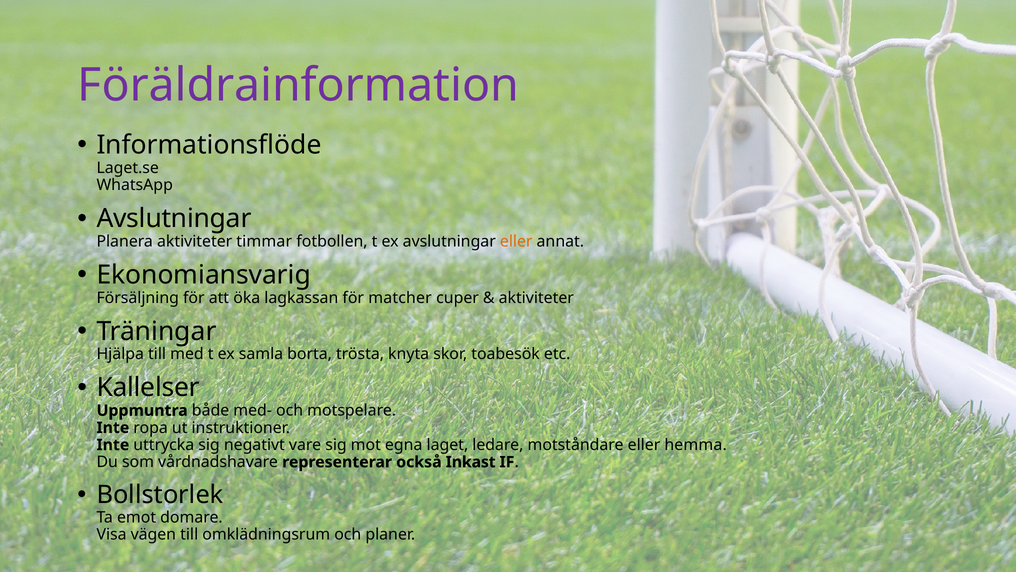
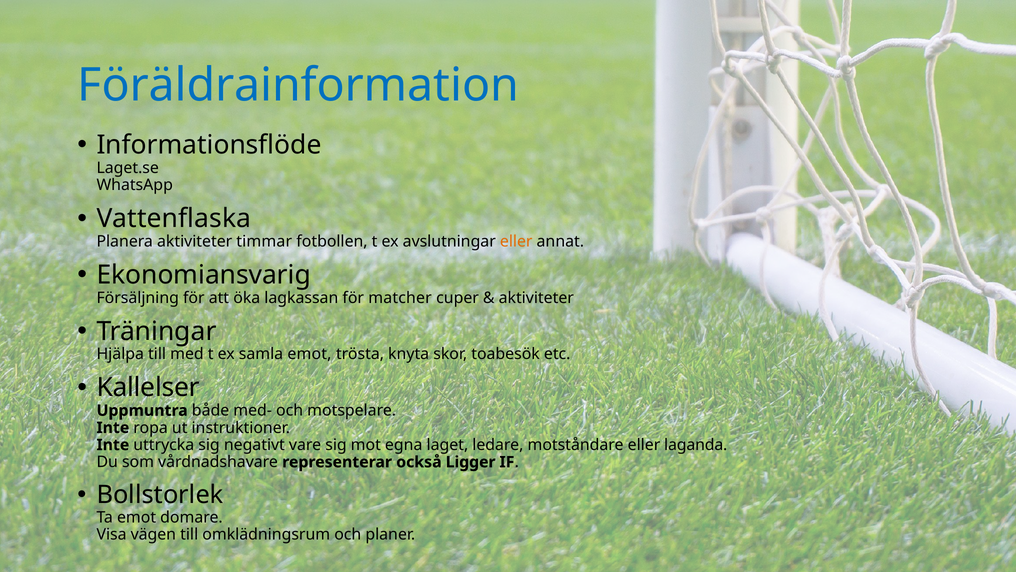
Föräldrainformation colour: purple -> blue (298, 85)
Avslutningar: Avslutningar -> Vattenflaska (174, 218)
samla borta: borta -> emot (309, 354)
hemma: hemma -> laganda (696, 445)
Inkast: Inkast -> Ligger (471, 462)
